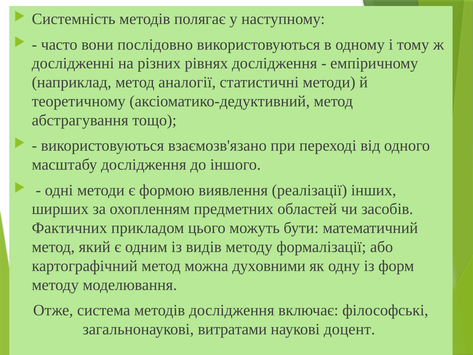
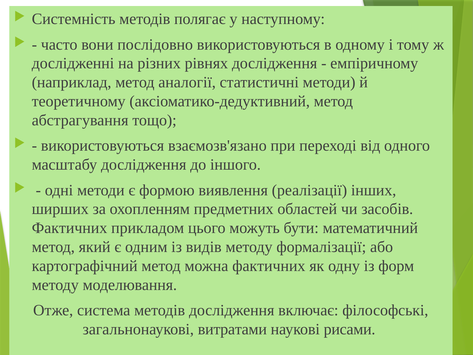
можна духовними: духовними -> фактичних (269, 266)
доцент: доцент -> рисами (350, 329)
